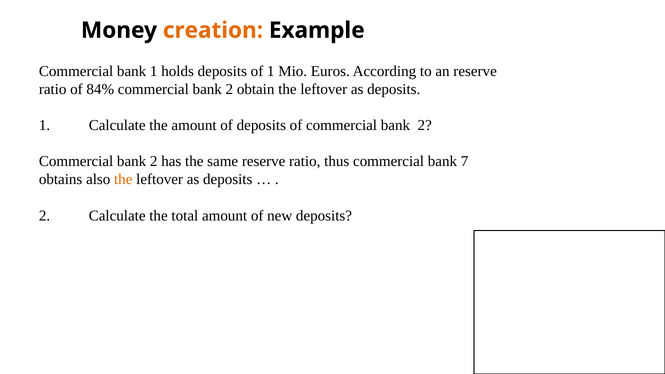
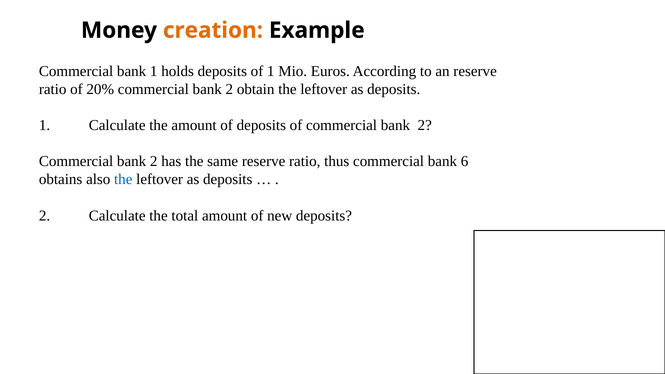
84%: 84% -> 20% (100, 89)
7: 7 -> 6 (465, 161)
the colour: orange -> blue (123, 179)
